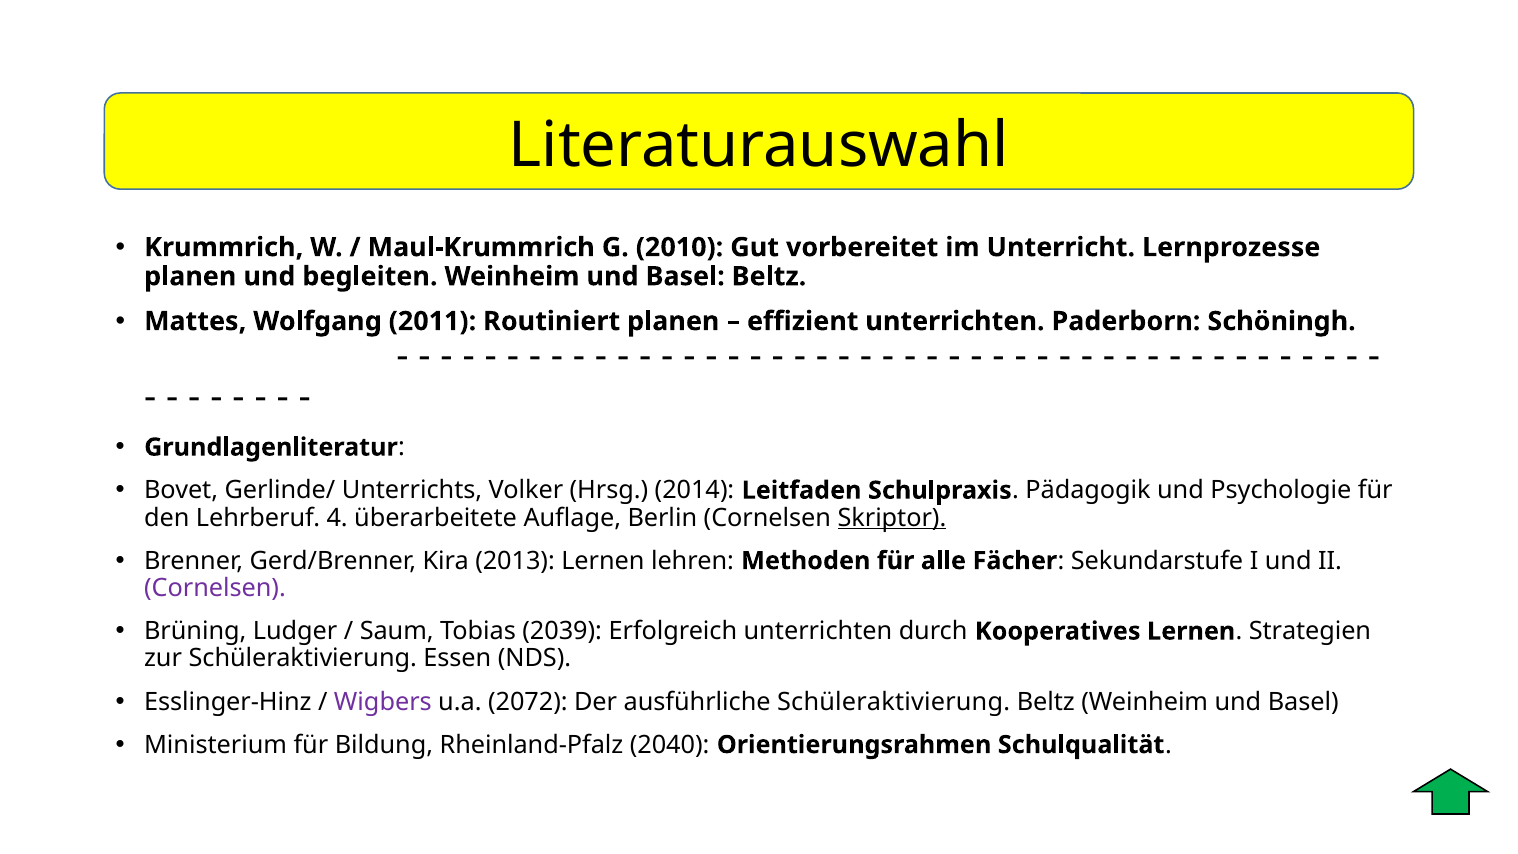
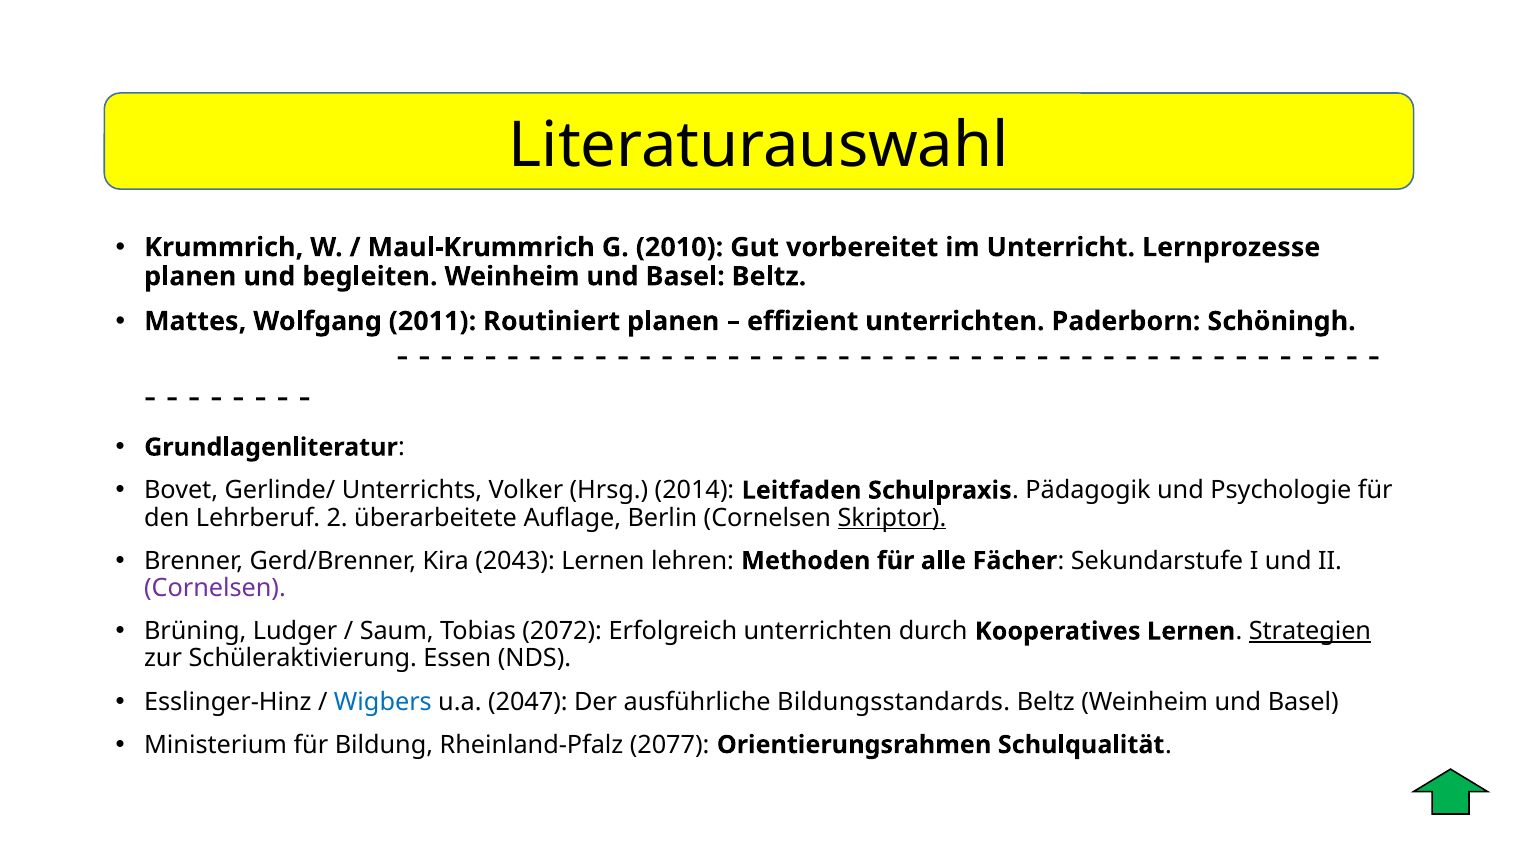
4: 4 -> 2 (337, 518)
2013: 2013 -> 2043 (515, 561)
2039: 2039 -> 2072 (562, 631)
Strategien underline: none -> present (1310, 631)
Wigbers colour: purple -> blue (383, 702)
2072: 2072 -> 2047 (528, 702)
ausführliche Schüleraktivierung: Schüleraktivierung -> Bildungsstandards (894, 702)
2040: 2040 -> 2077 (670, 745)
